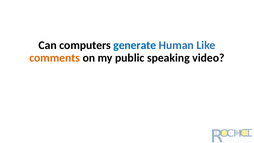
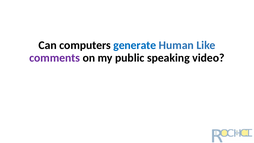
comments colour: orange -> purple (55, 58)
